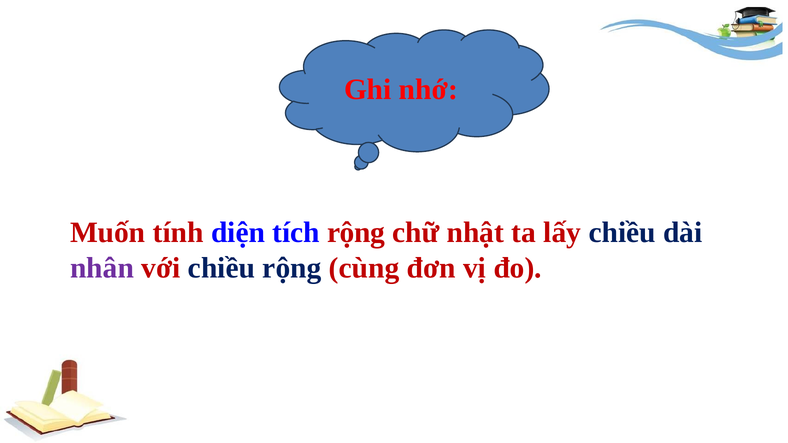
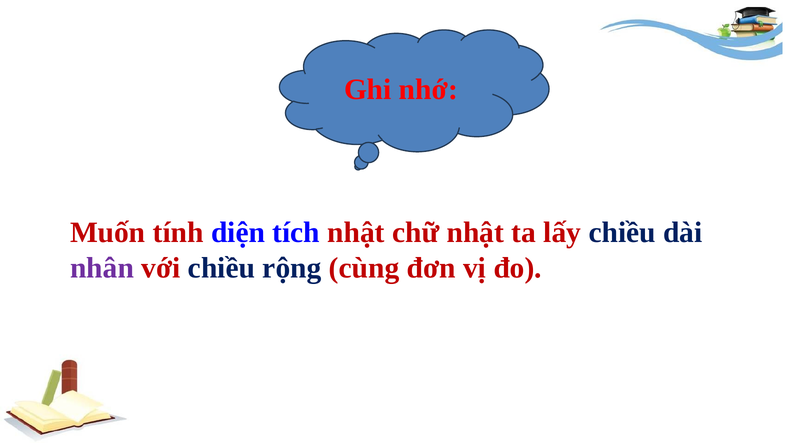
tích rộng: rộng -> nhật (356, 232)
